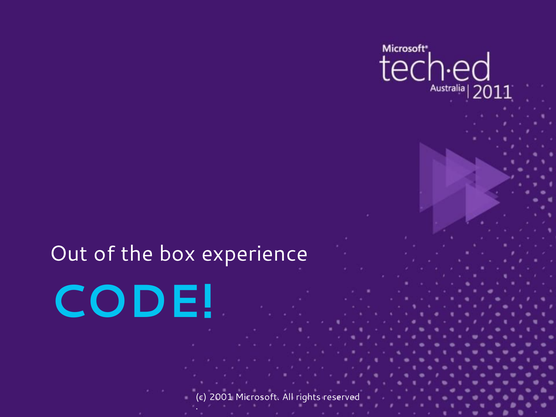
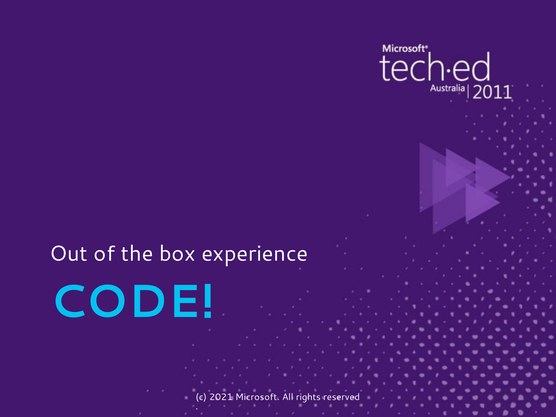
2001: 2001 -> 2021 (221, 397)
